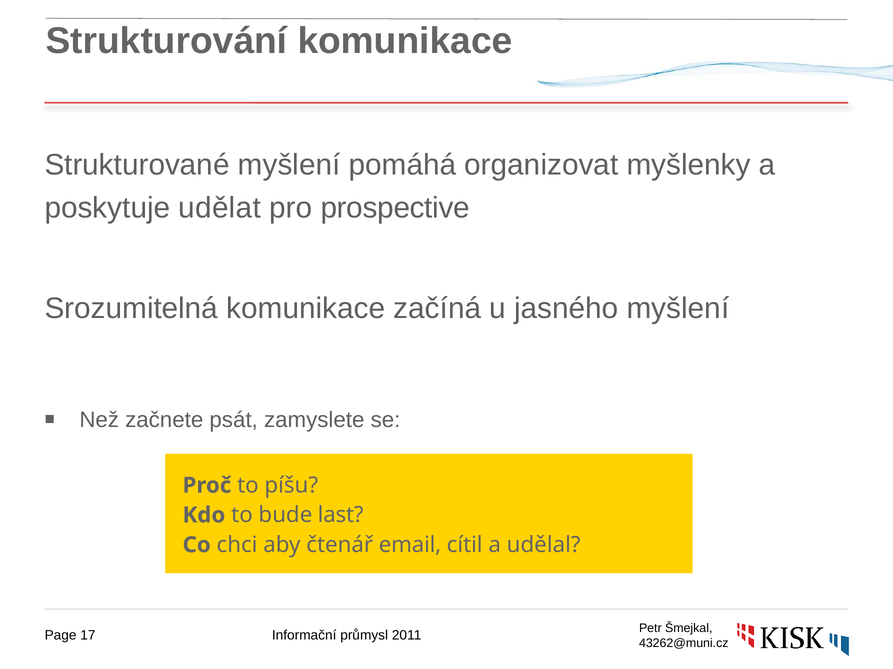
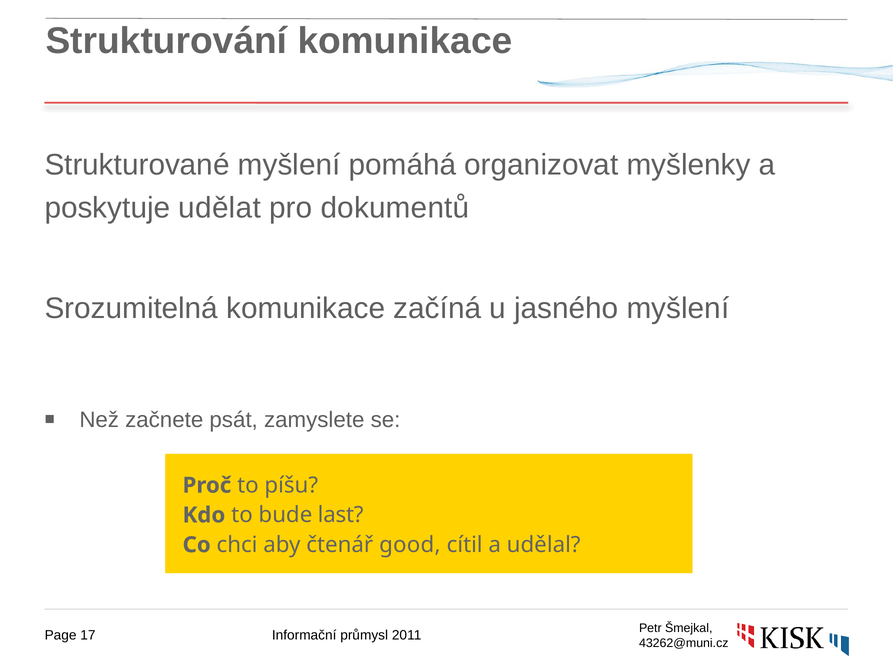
prospective: prospective -> dokumentů (395, 208)
email: email -> good (410, 545)
